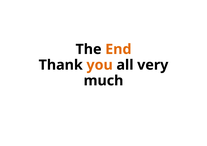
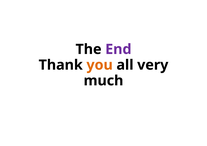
End colour: orange -> purple (118, 49)
